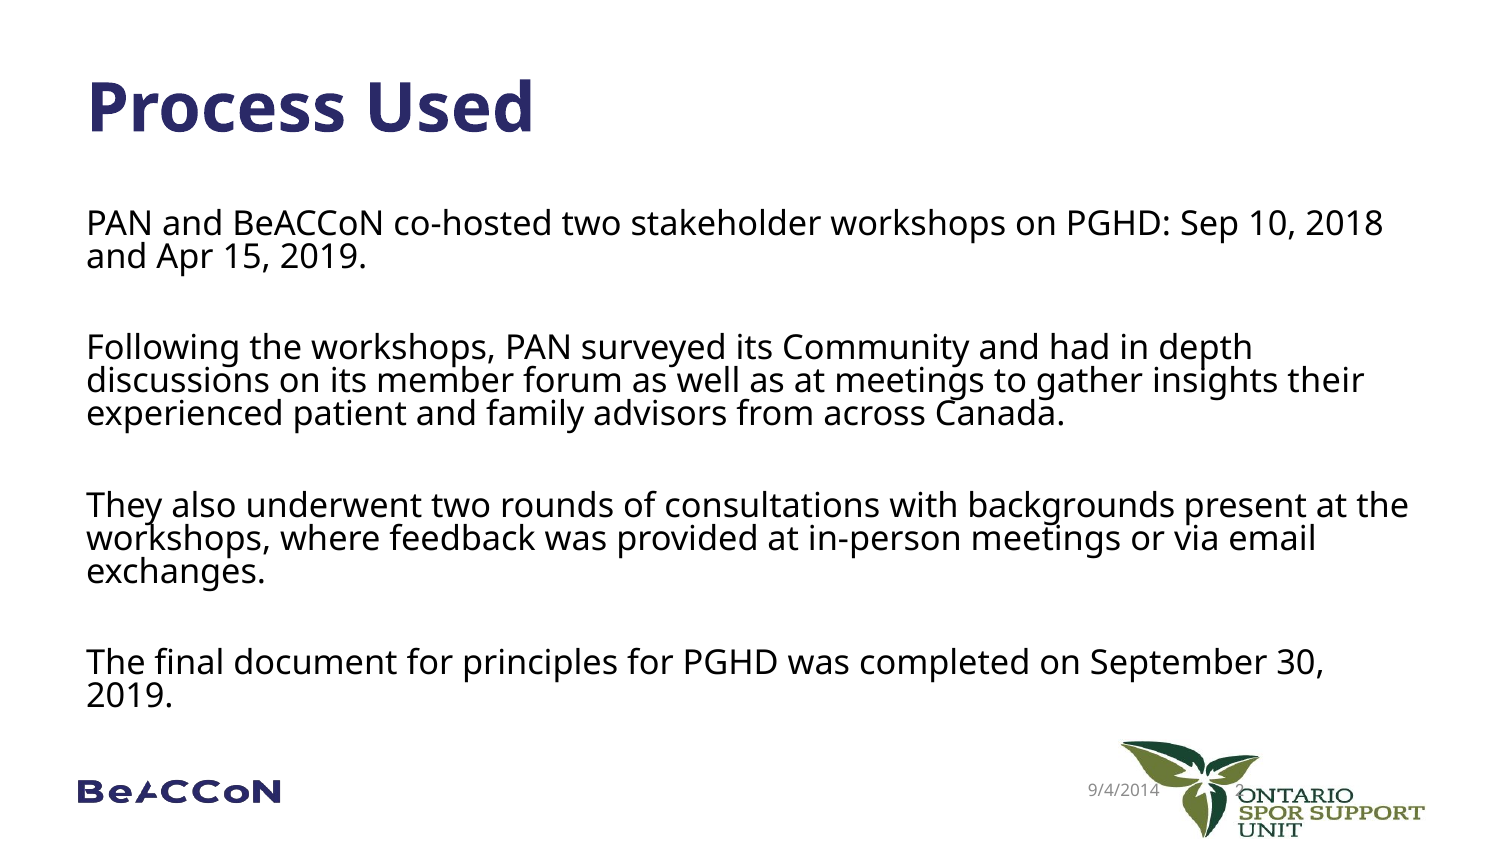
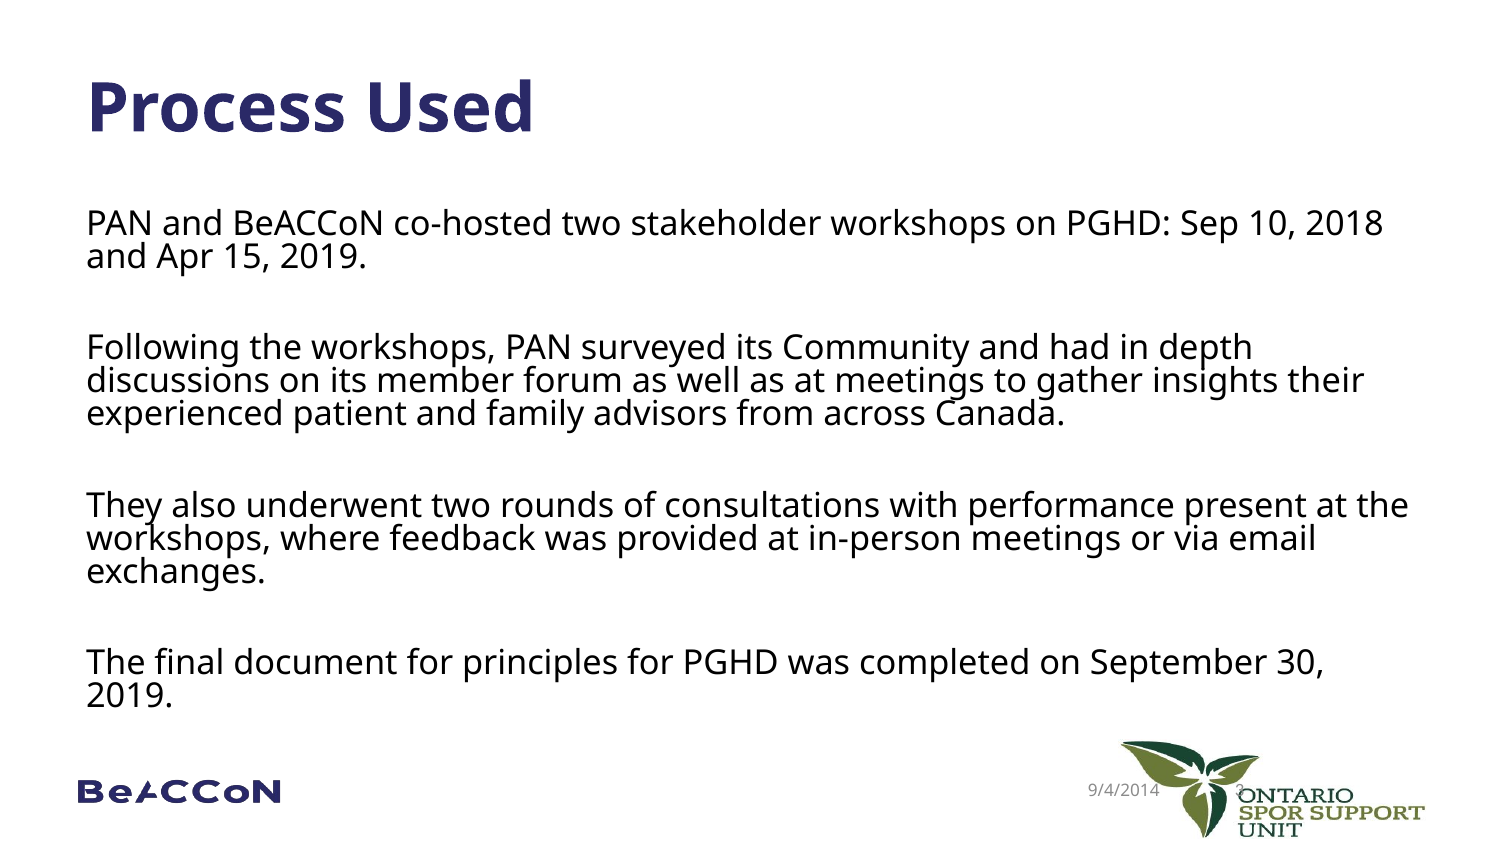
backgrounds: backgrounds -> performance (1071, 506)
2: 2 -> 3 (1239, 791)
